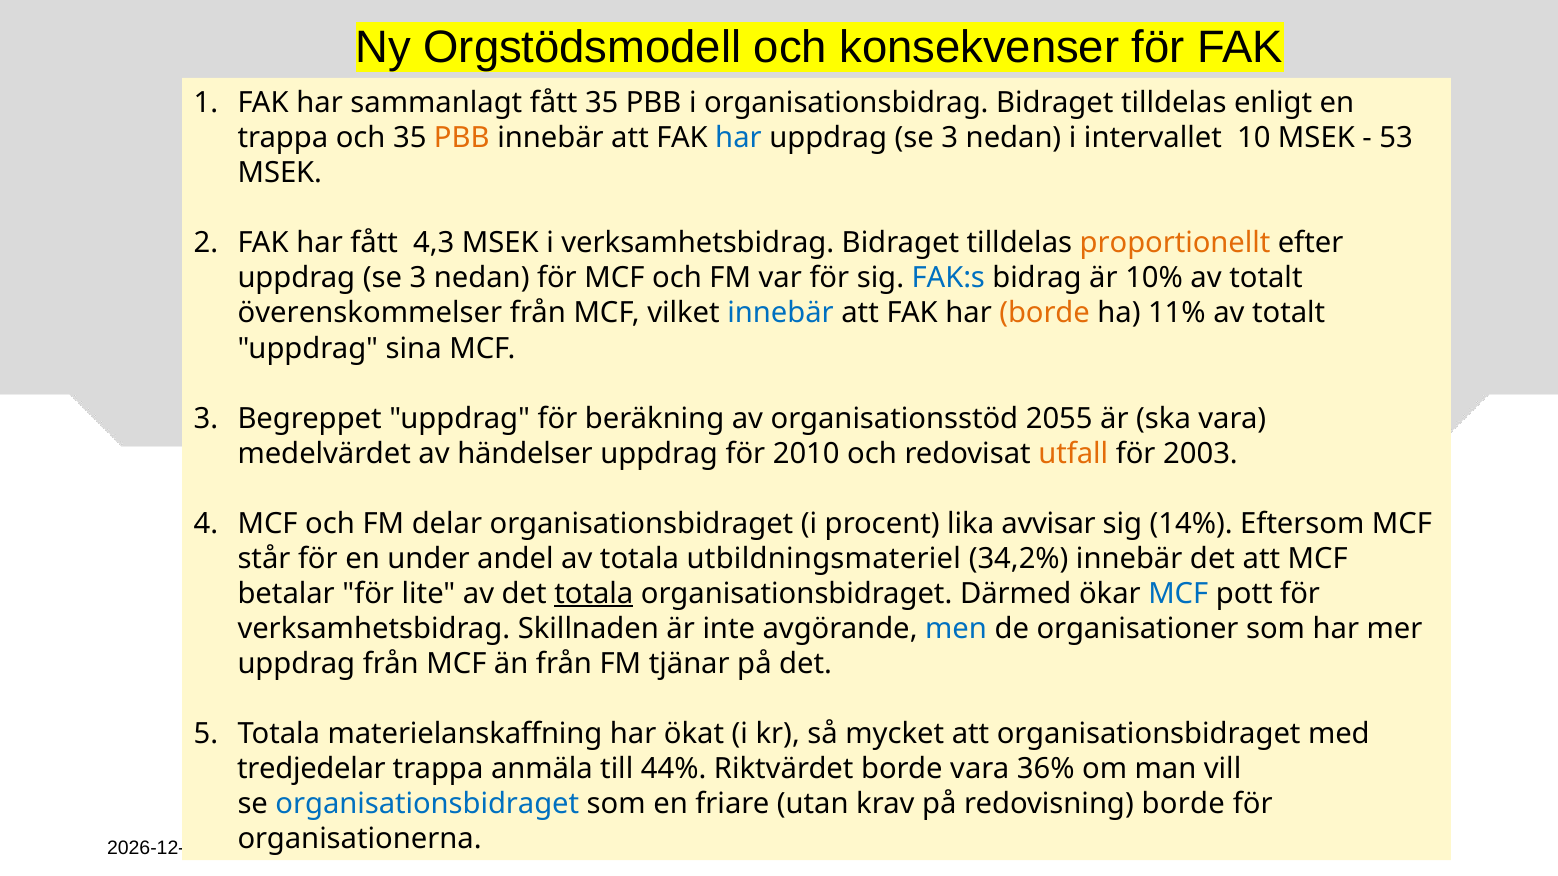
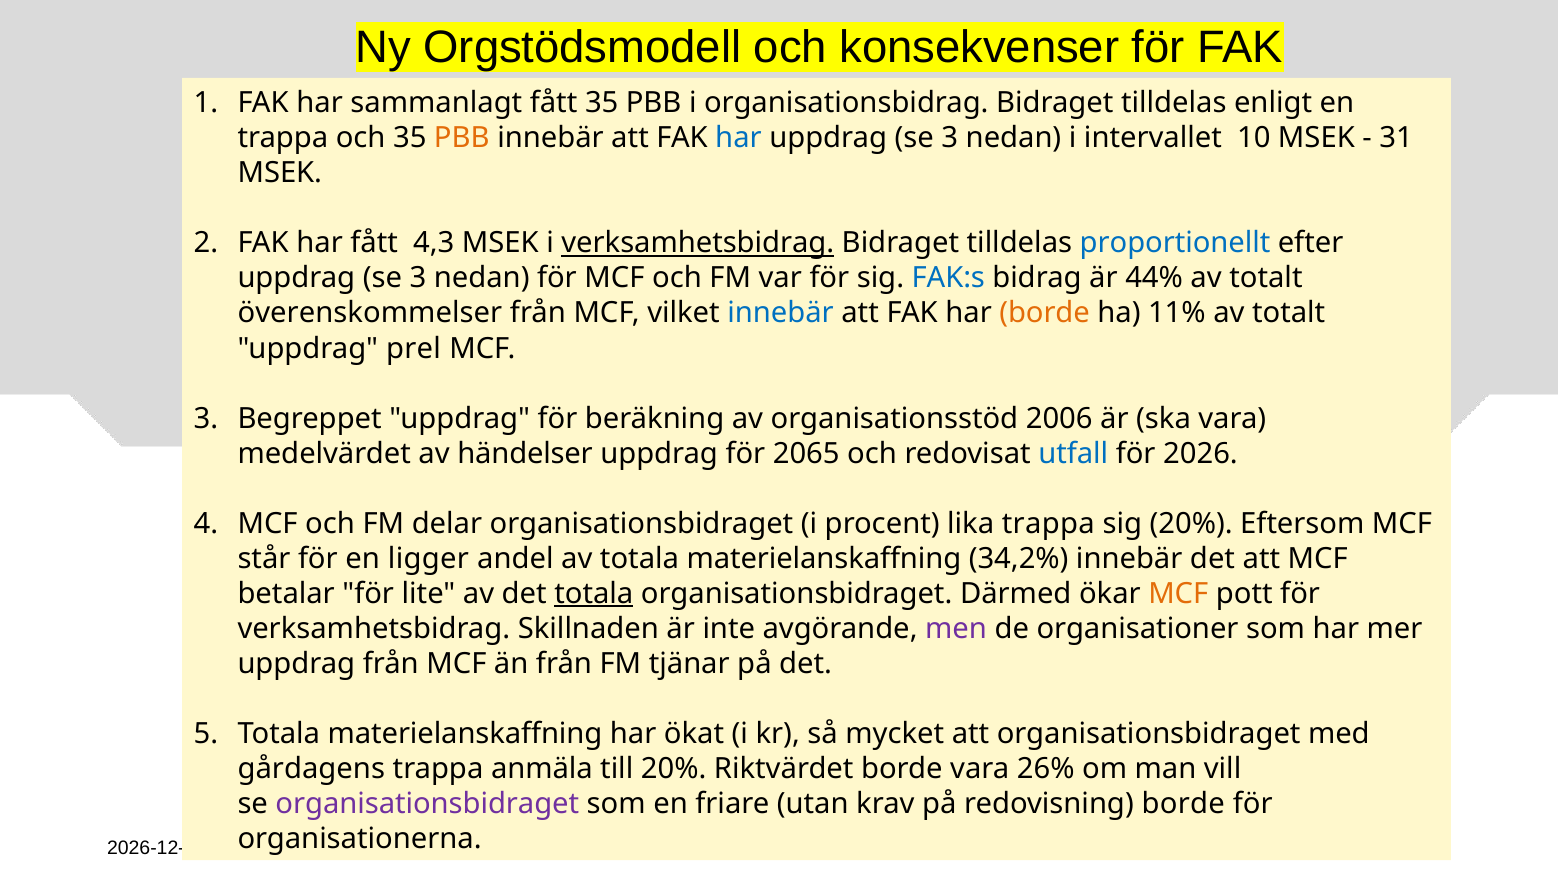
53: 53 -> 31 (1396, 138)
verksamhetsbidrag underline: none -> present (698, 243)
proportionellt colour: orange -> blue (1175, 243)
10%: 10% -> 44% (1154, 278)
sina: sina -> prel (414, 349)
2055: 2055 -> 2006 (1059, 419)
2010: 2010 -> 2065 (806, 454)
utfall colour: orange -> blue (1073, 454)
2003: 2003 -> 2026 (1200, 454)
lika avvisar: avvisar -> trappa (1048, 524)
sig 14%: 14% -> 20% (1191, 524)
under: under -> ligger (428, 559)
av totala utbildningsmateriel: utbildningsmateriel -> materielanskaffning (824, 559)
MCF colour: blue -> orange (1178, 594)
men colour: blue -> purple (956, 629)
tredjedelar: tredjedelar -> gårdagens (311, 769)
till 44%: 44% -> 20% (674, 769)
36%: 36% -> 26% (1046, 769)
organisationsbidraget colour: blue -> purple (427, 804)
